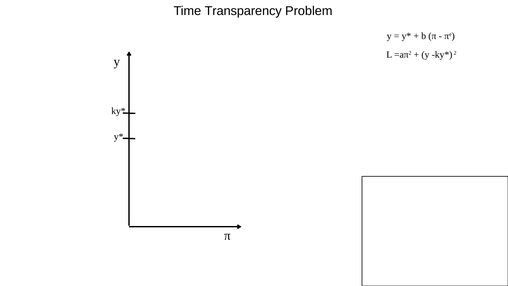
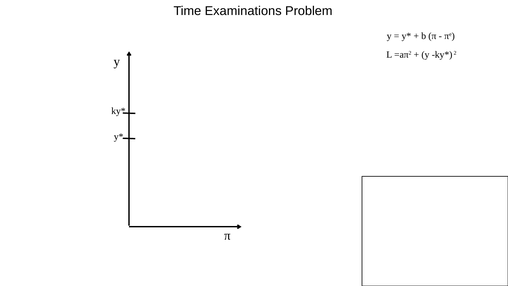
Transparency: Transparency -> Examinations (243, 11)
